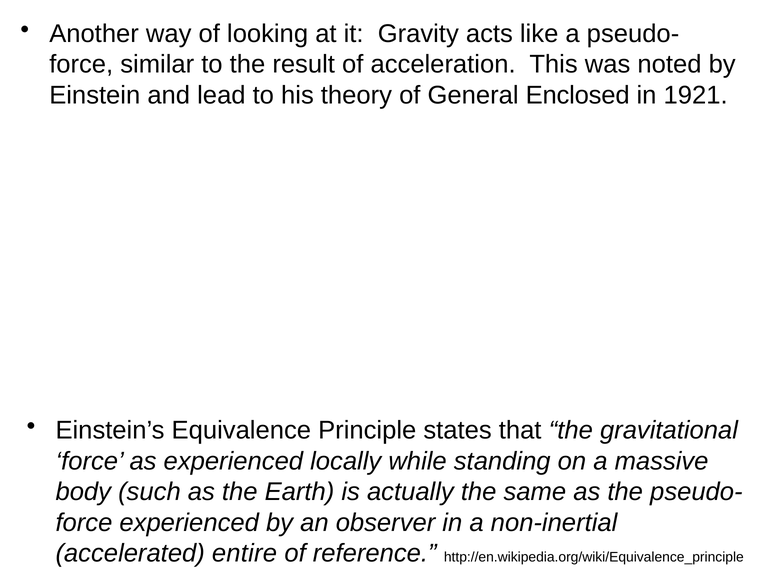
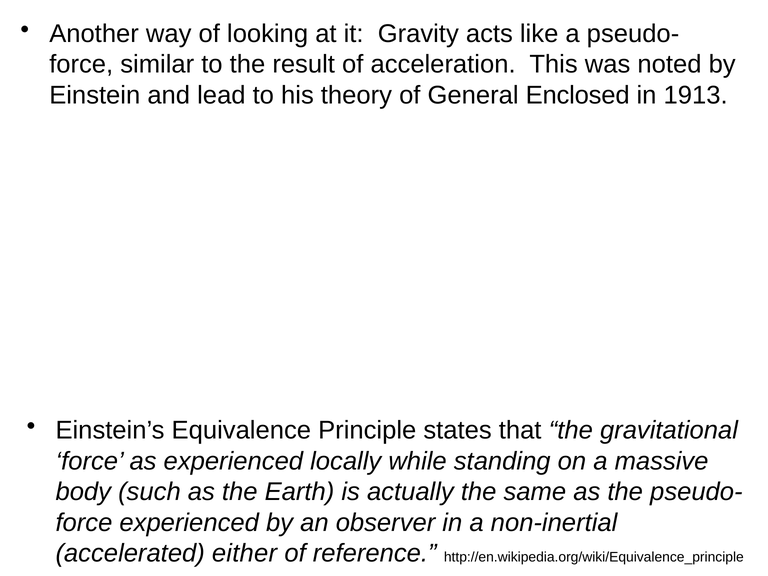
1921: 1921 -> 1913 (696, 95)
entire: entire -> either (244, 553)
